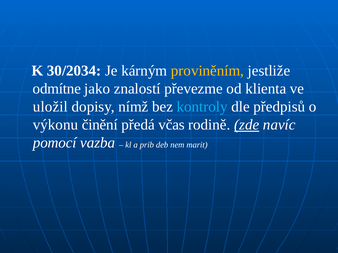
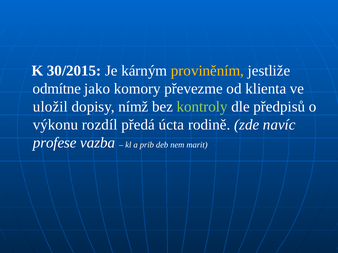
30/2034: 30/2034 -> 30/2015 (74, 71)
znalostí: znalostí -> komory (137, 89)
kontroly colour: light blue -> light green (202, 107)
činění: činění -> rozdíl (100, 125)
včas: včas -> úcta (171, 125)
zde underline: present -> none (247, 125)
pomocí: pomocí -> profese (55, 143)
